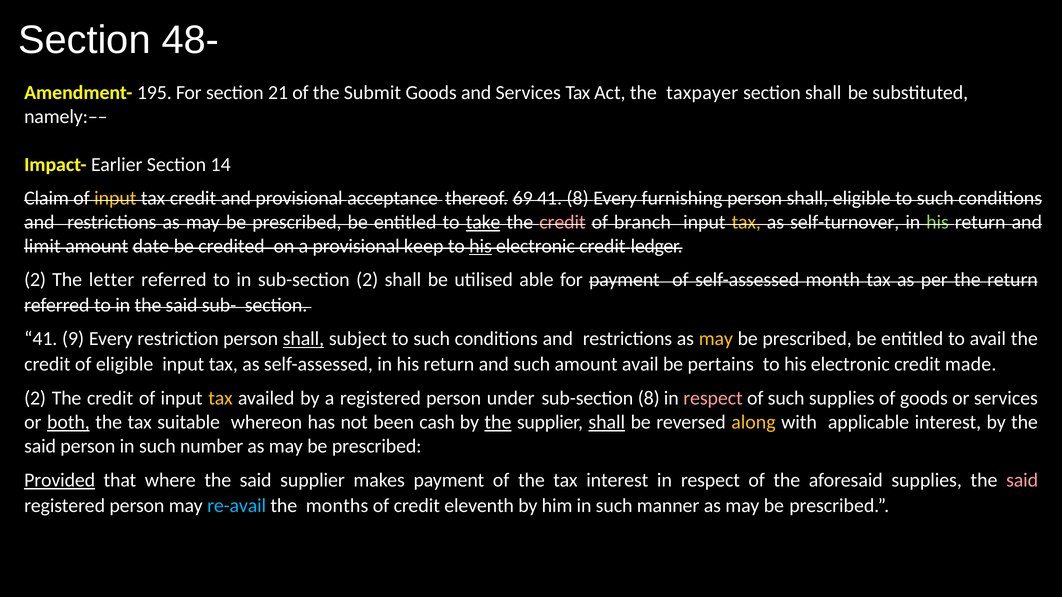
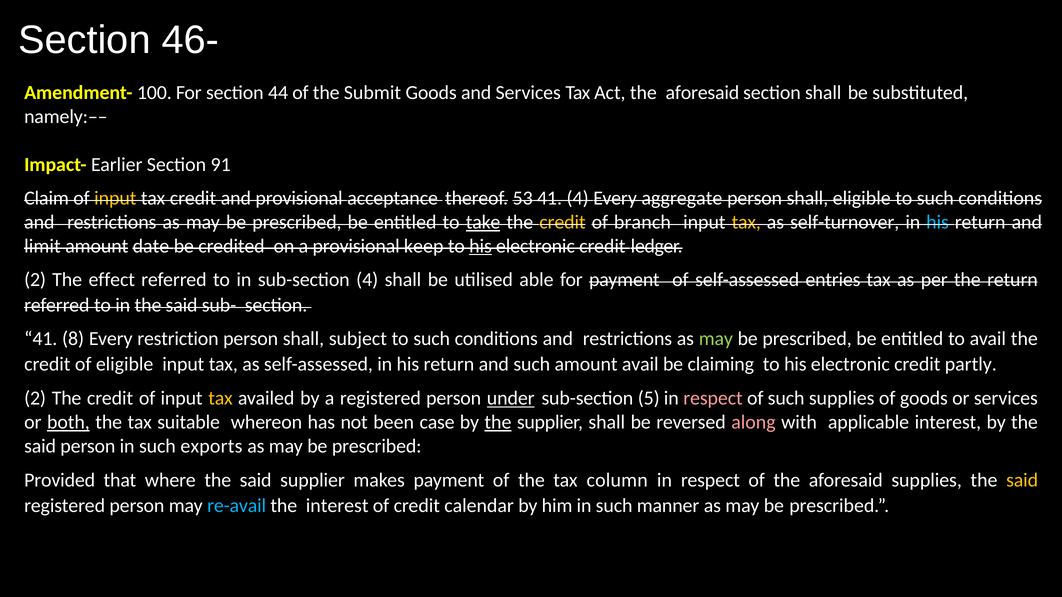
48-: 48- -> 46- (190, 40)
195: 195 -> 100 (154, 93)
21: 21 -> 44 (278, 93)
Act the taxpayer: taxpayer -> aforesaid (702, 93)
14: 14 -> 91 (221, 165)
69: 69 -> 53 (523, 198)
41 8: 8 -> 4 (578, 198)
furnishing: furnishing -> aggregate (682, 198)
credit colour: pink -> yellow (562, 222)
his colour: light green -> light blue (938, 222)
letter: letter -> effect (112, 280)
sub-section 2: 2 -> 4 (367, 280)
month: month -> entries (833, 280)
9: 9 -> 8 (73, 339)
shall underline: present -> none (303, 339)
may colour: yellow -> light green (716, 339)
pertains: pertains -> claiming (721, 365)
made: made -> partly (971, 365)
under underline: none -> present (511, 399)
sub-section 8: 8 -> 5 (649, 399)
cash: cash -> case (437, 423)
shall underline: present -> none (607, 423)
along colour: yellow -> pink (753, 423)
number: number -> exports (211, 446)
Provided underline: present -> none (60, 481)
tax interest: interest -> column (617, 481)
said colour: pink -> yellow (1022, 481)
the months: months -> interest (337, 506)
eleventh: eleventh -> calendar (479, 506)
